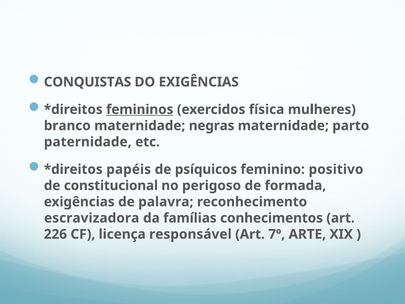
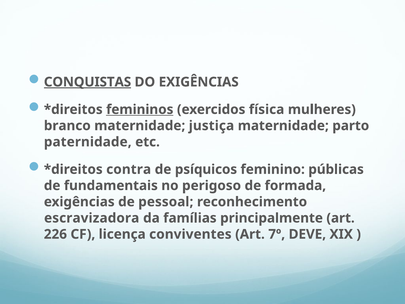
CONQUISTAS underline: none -> present (88, 82)
negras: negras -> justiça (211, 126)
papéis: papéis -> contra (129, 169)
positivo: positivo -> públicas (336, 169)
constitucional: constitucional -> fundamentais (111, 185)
palavra: palavra -> pessoal (166, 202)
conhecimentos: conhecimentos -> principalmente (272, 218)
responsável: responsável -> conviventes (190, 234)
ARTE: ARTE -> DEVE (307, 234)
